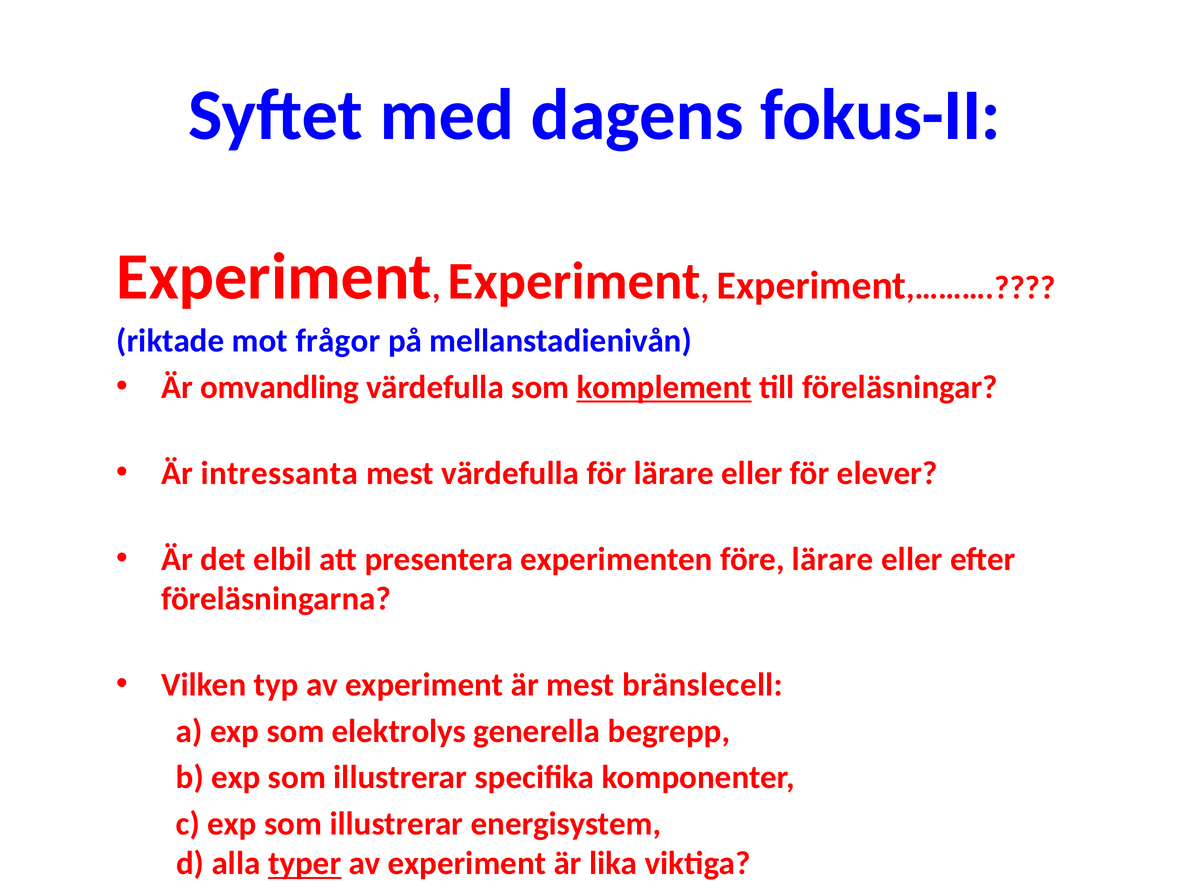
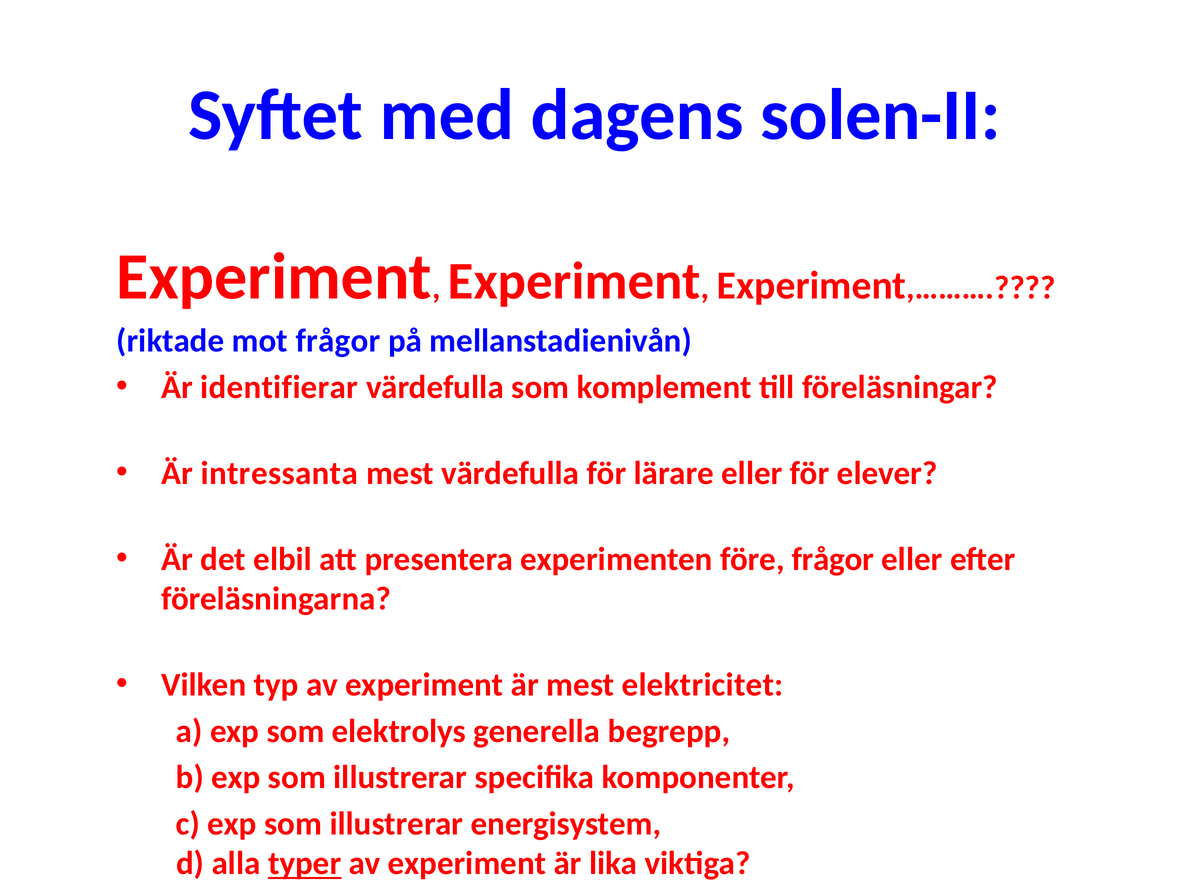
fokus-II: fokus-II -> solen-II (880, 115)
omvandling: omvandling -> identifierar (279, 387)
komplement underline: present -> none (664, 387)
före lärare: lärare -> frågor (833, 559)
bränslecell: bränslecell -> elektricitet (703, 685)
